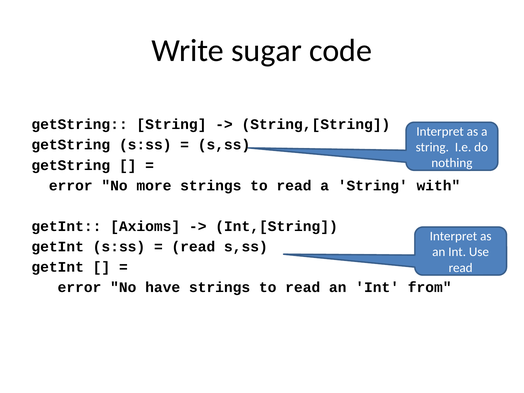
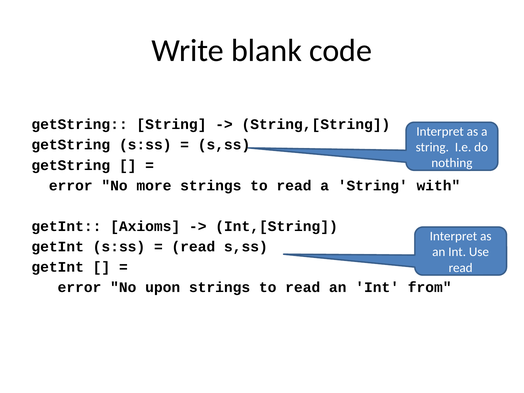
sugar: sugar -> blank (267, 51)
have: have -> upon (163, 288)
